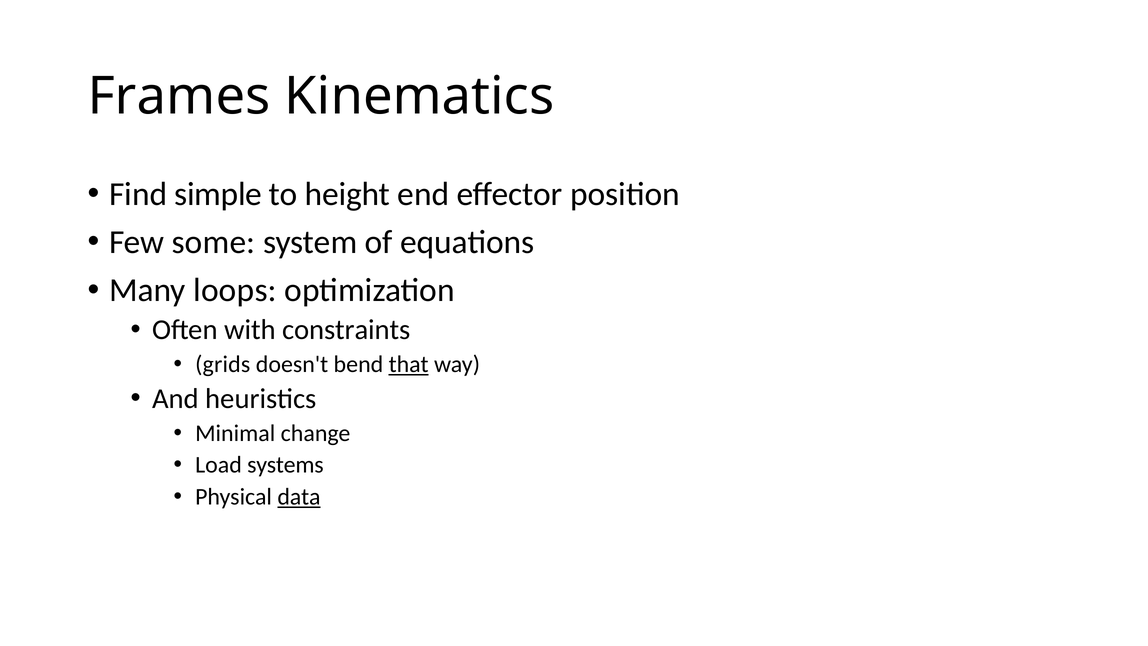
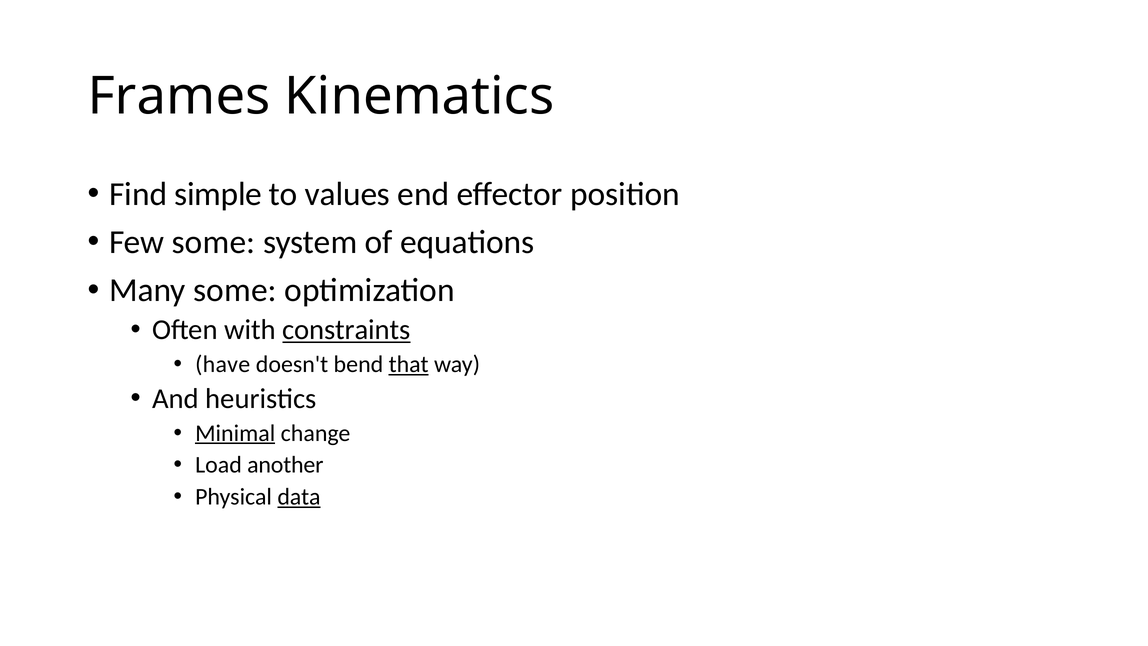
height: height -> values (348, 194)
Many loops: loops -> some (235, 290)
constraints underline: none -> present (347, 330)
grids: grids -> have (223, 364)
Minimal underline: none -> present (235, 433)
systems: systems -> another (285, 465)
